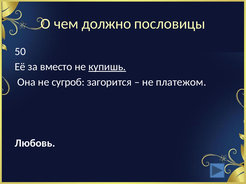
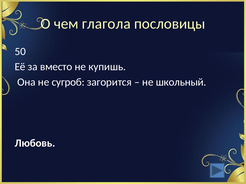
должно: должно -> глагола (106, 24)
купишь underline: present -> none (107, 67)
платежом: платежом -> школьный (181, 82)
